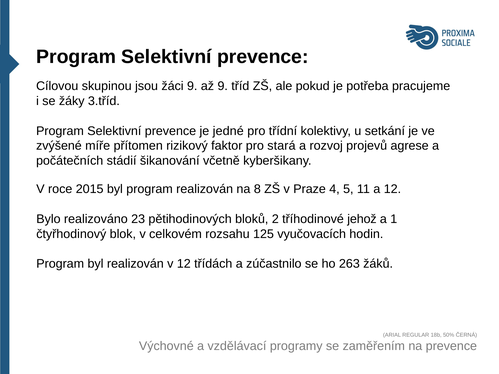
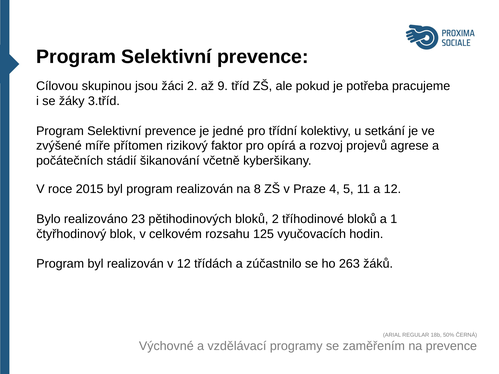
žáci 9: 9 -> 2 (192, 86)
stará: stará -> opírá (282, 146)
tříhodinové jehož: jehož -> bloků (362, 219)
